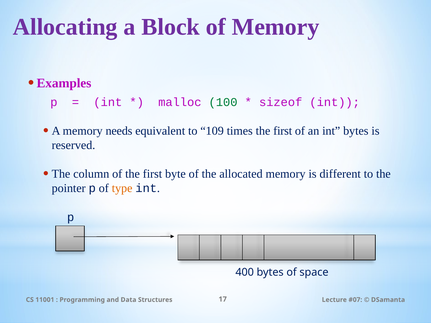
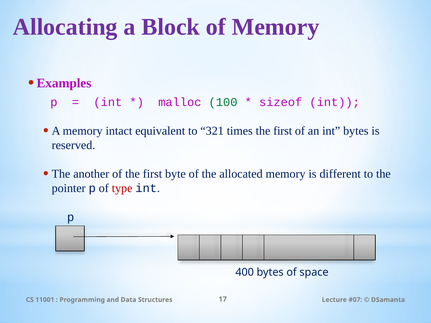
needs: needs -> intact (119, 131)
109: 109 -> 321 (212, 131)
column: column -> another (91, 174)
type colour: orange -> red (122, 189)
